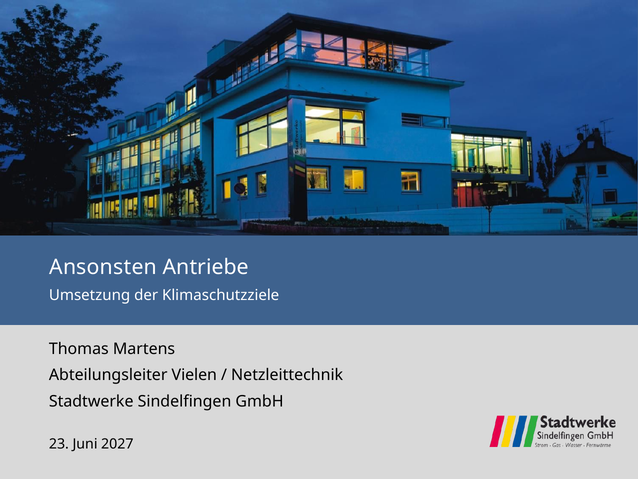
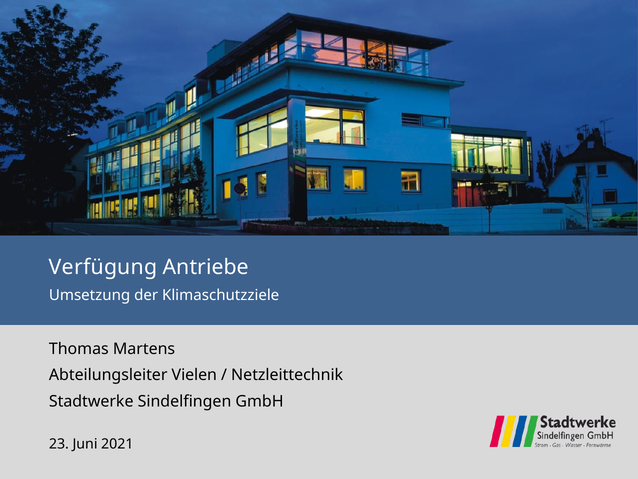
Ansonsten: Ansonsten -> Verfügung (103, 267)
2027: 2027 -> 2021 (117, 444)
